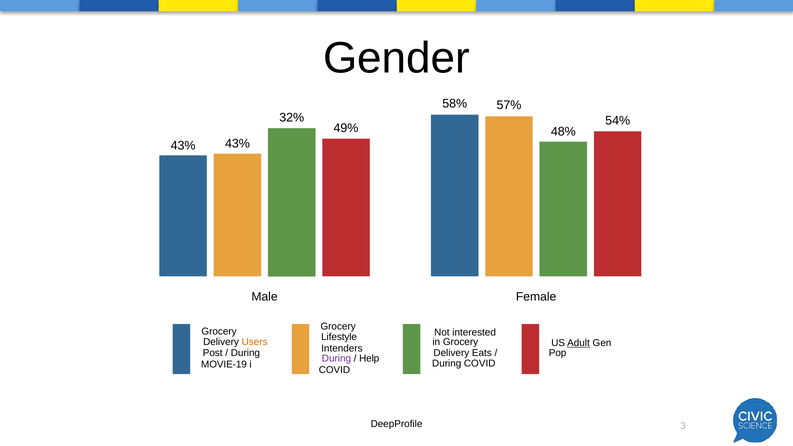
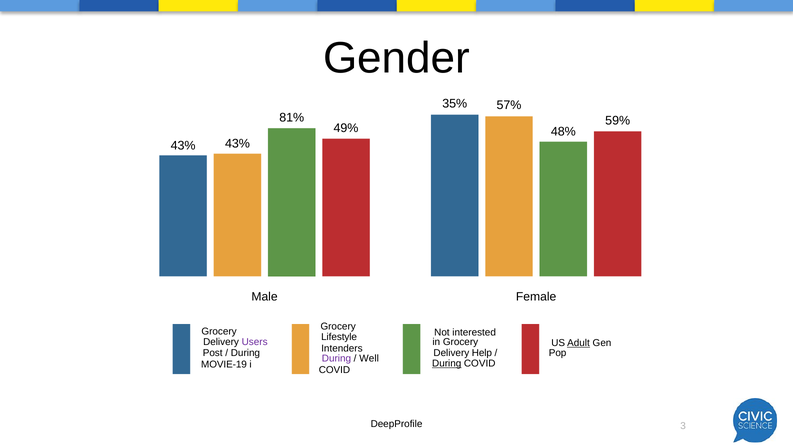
58%: 58% -> 35% (455, 104)
32%: 32% -> 81% (292, 118)
54%: 54% -> 59% (618, 121)
Users colour: orange -> purple (255, 342)
Eats: Eats -> Help (482, 353)
Help: Help -> Well (369, 358)
During underline: none -> present (447, 364)
